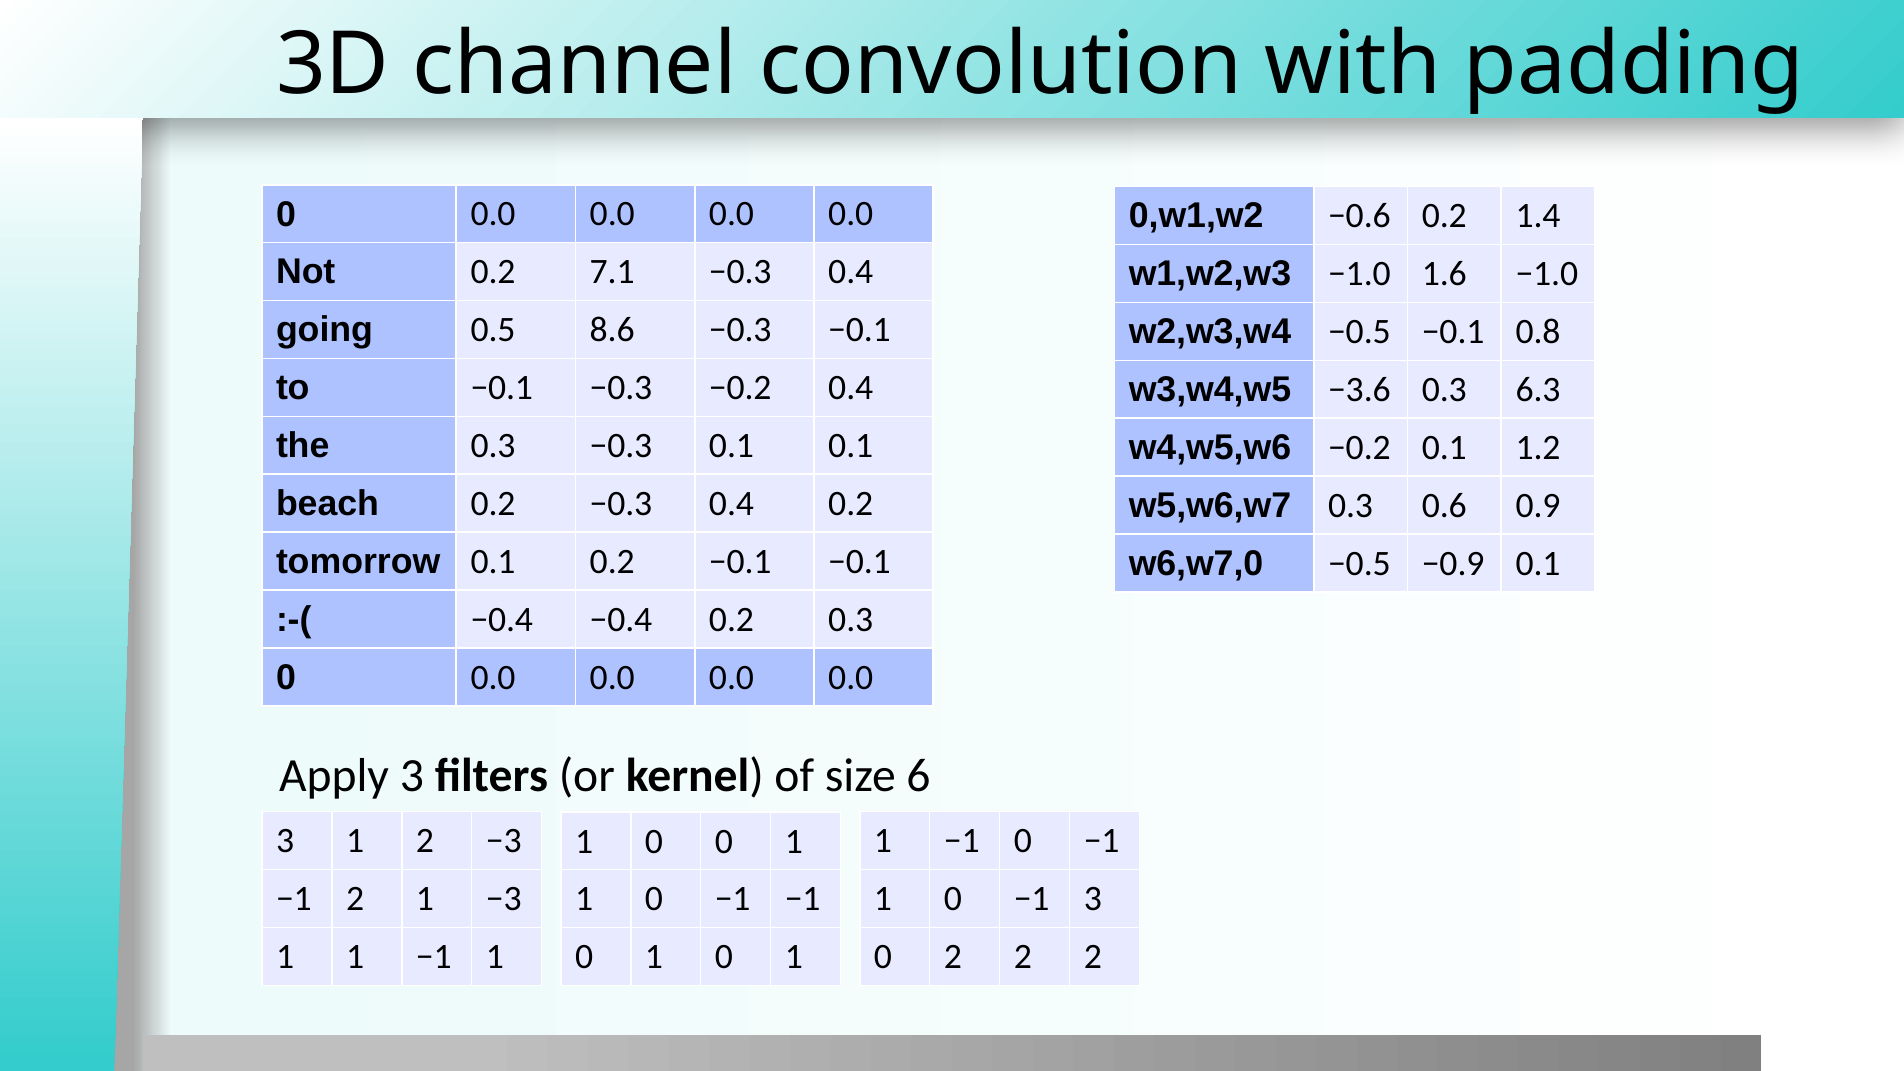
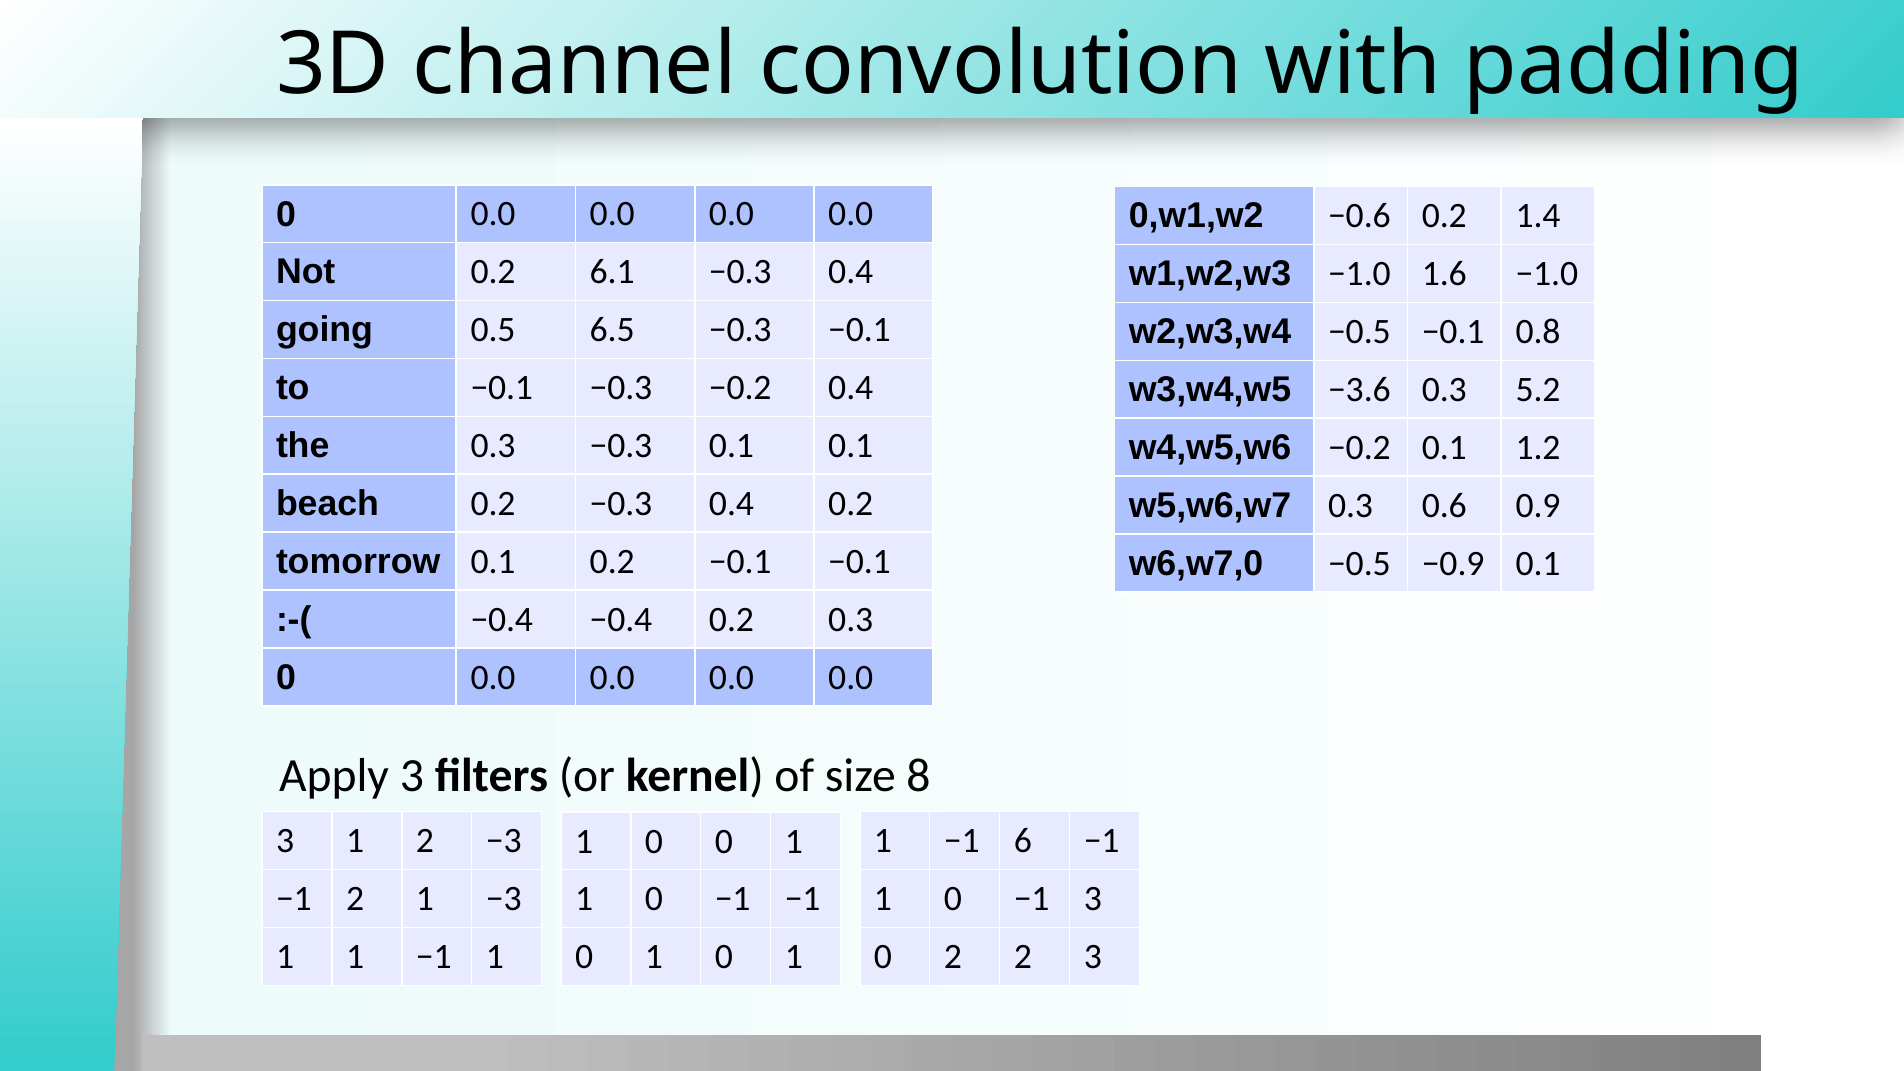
7.1: 7.1 -> 6.1 (612, 272)
8.6: 8.6 -> 6.5 (612, 330)
6.3: 6.3 -> 5.2 (1538, 390)
6: 6 -> 8 (918, 776)
1 −1 0: 0 -> 6 (1023, 841)
2 2 2: 2 -> 3 (1093, 957)
